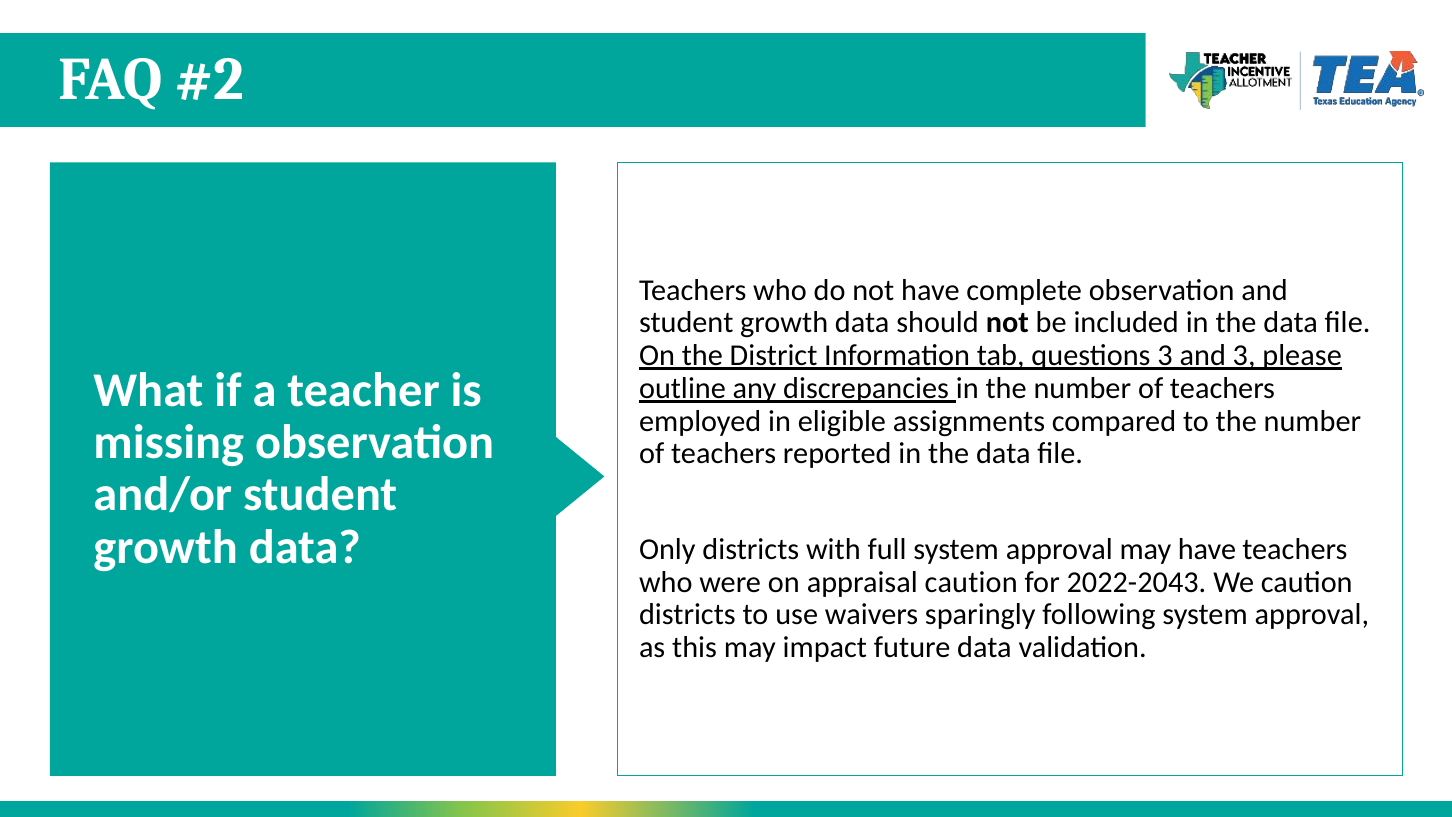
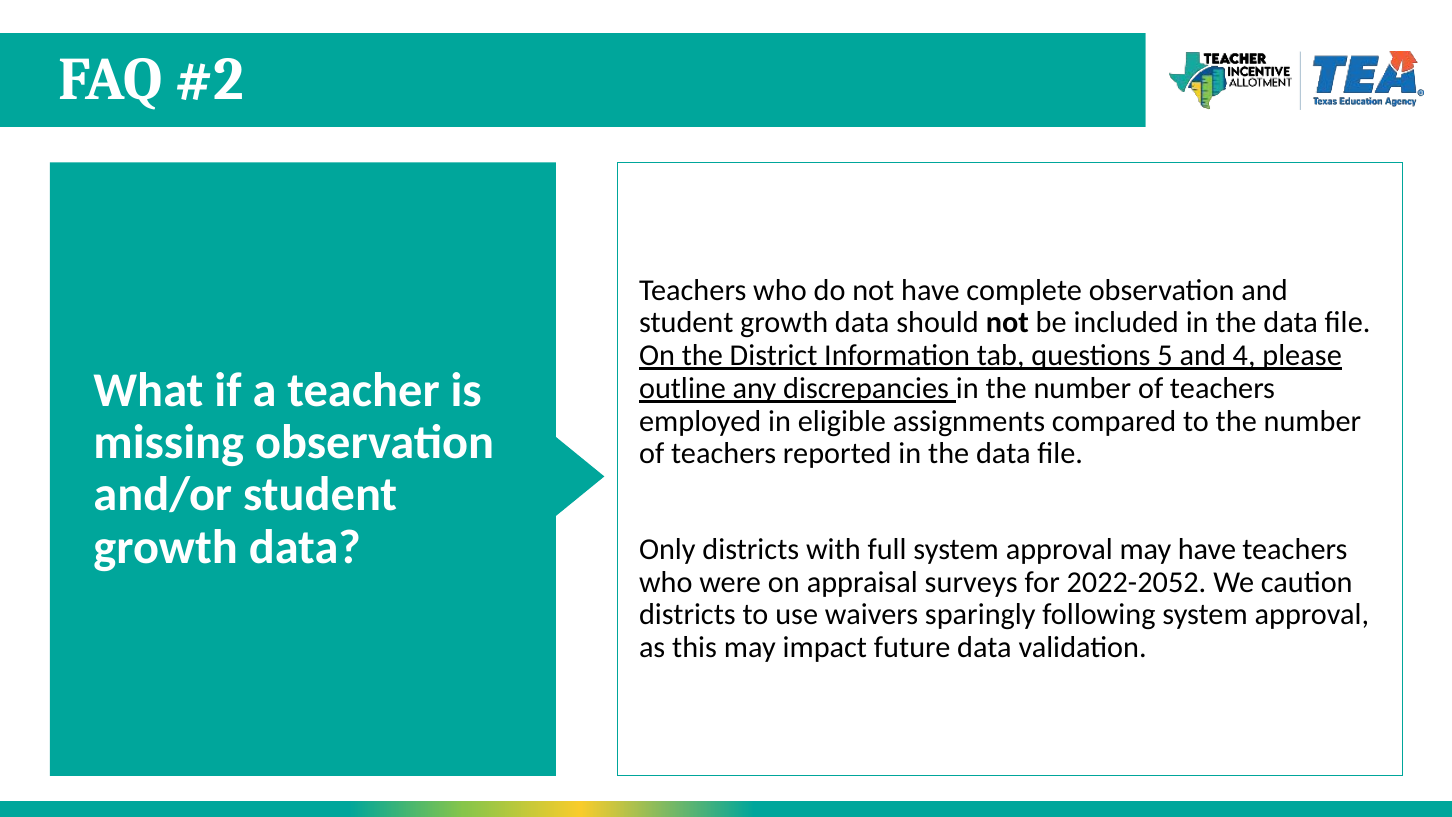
questions 3: 3 -> 5 (1165, 356)
and 3: 3 -> 4 (1244, 356)
appraisal caution: caution -> surveys (971, 582)
2022-2043: 2022-2043 -> 2022-2052 (1136, 582)
